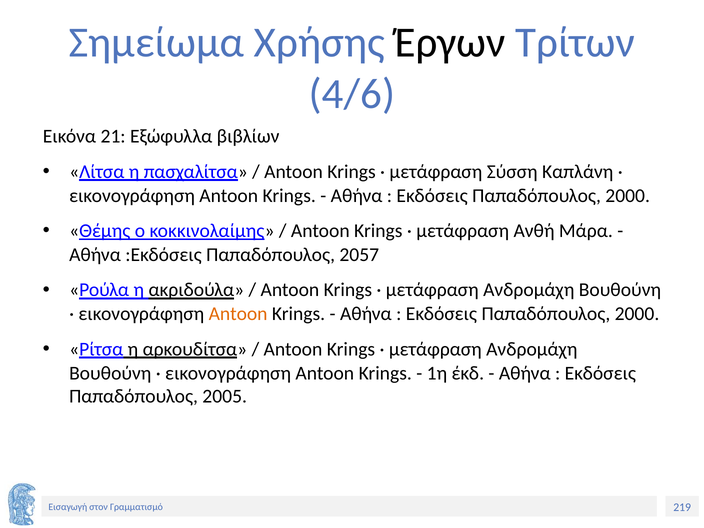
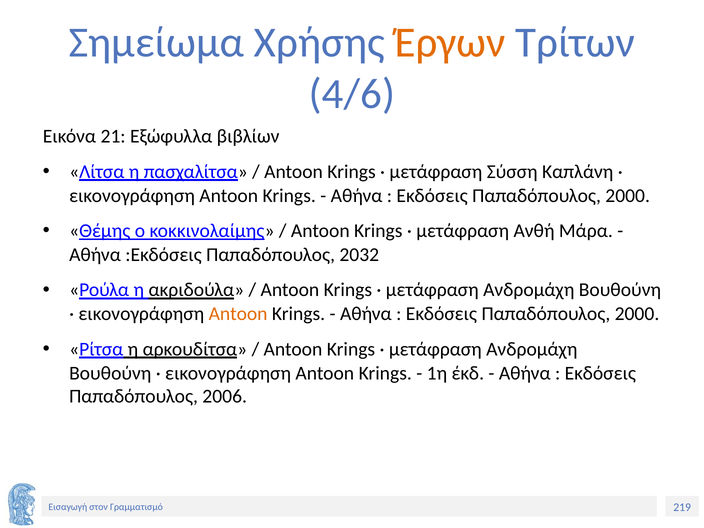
Έργων colour: black -> orange (450, 42)
2057: 2057 -> 2032 (359, 255)
2005: 2005 -> 2006 (225, 397)
